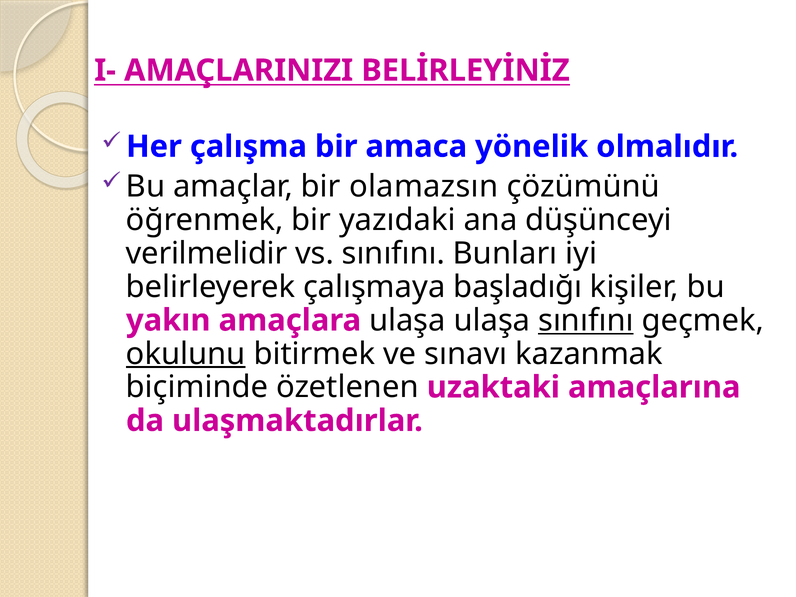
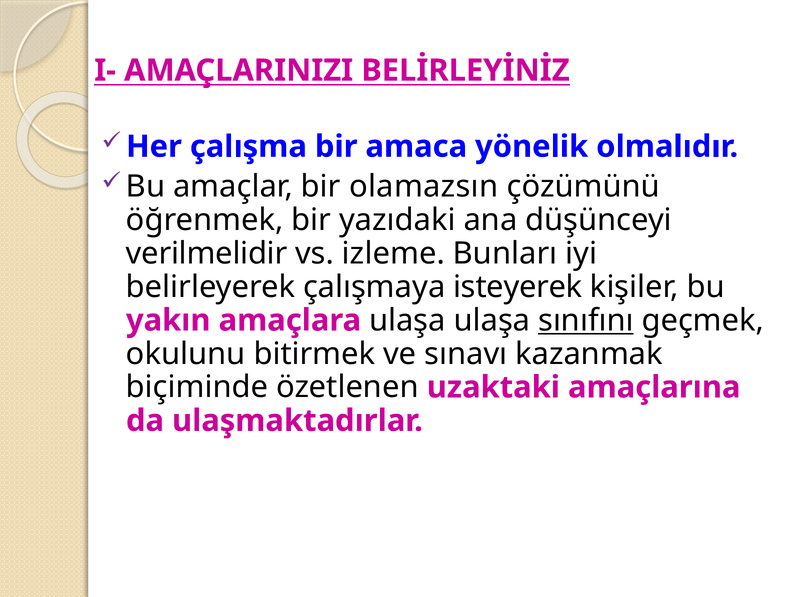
vs sınıfını: sınıfını -> izleme (393, 254)
başladığı: başladığı -> isteyerek (518, 287)
okulunu underline: present -> none (186, 354)
